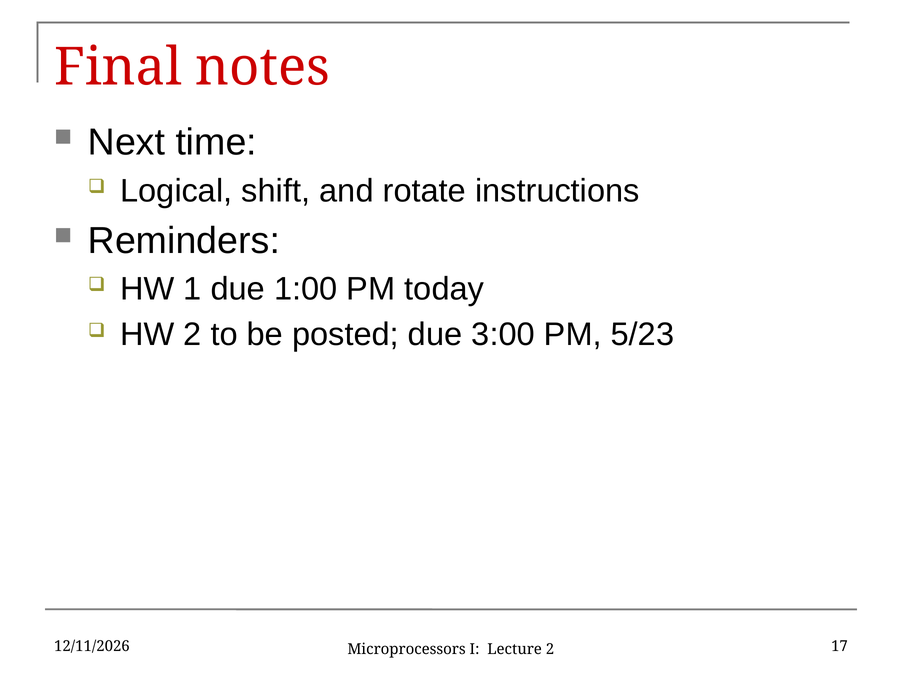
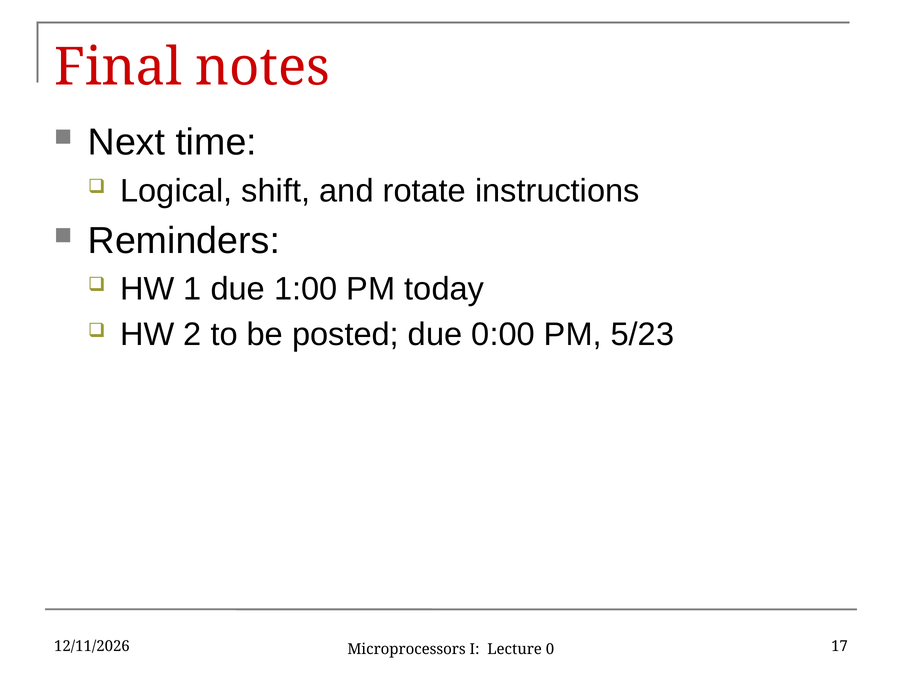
3:00: 3:00 -> 0:00 (503, 334)
Lecture 2: 2 -> 0 (550, 649)
